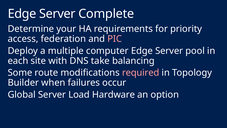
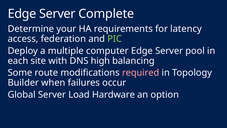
priority: priority -> latency (186, 29)
PIC colour: pink -> light green (115, 39)
take: take -> high (100, 61)
